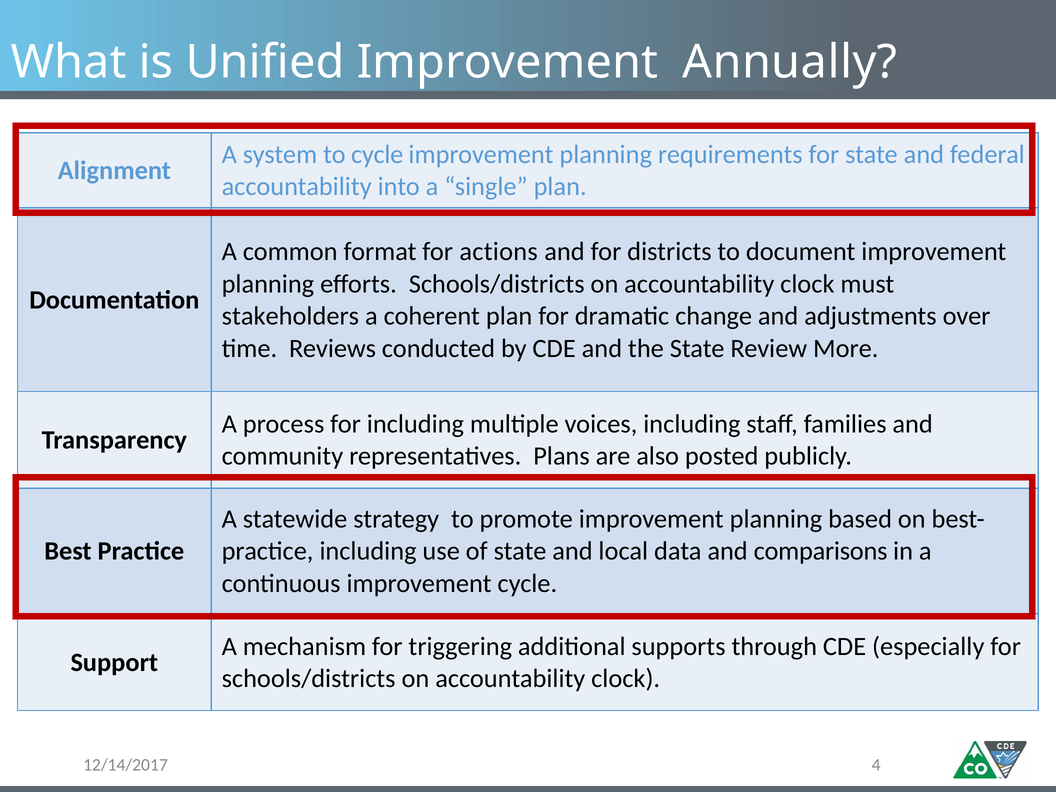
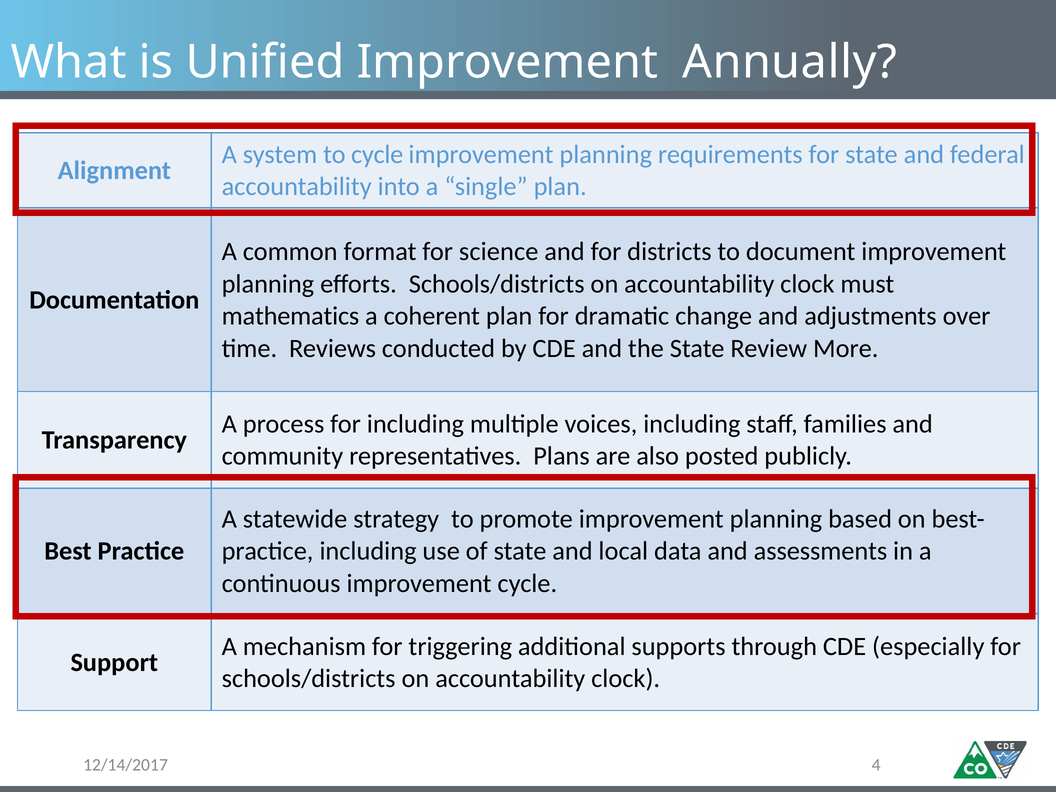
actions: actions -> science (499, 252)
stakeholders: stakeholders -> mathematics (290, 316)
comparisons: comparisons -> assessments (820, 551)
